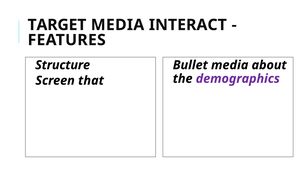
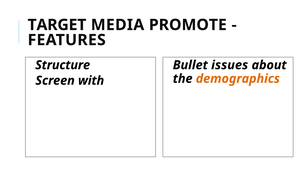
INTERACT: INTERACT -> PROMOTE (188, 25)
Bullet media: media -> issues (230, 65)
demographics colour: purple -> orange (238, 79)
that: that -> with (91, 81)
